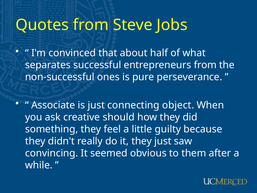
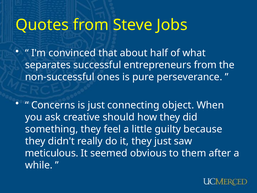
Associate: Associate -> Concerns (53, 105)
convincing: convincing -> meticulous (52, 153)
